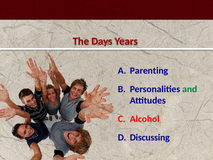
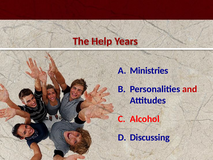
Days: Days -> Help (102, 41)
Parenting: Parenting -> Ministries (149, 70)
and colour: green -> red (190, 89)
